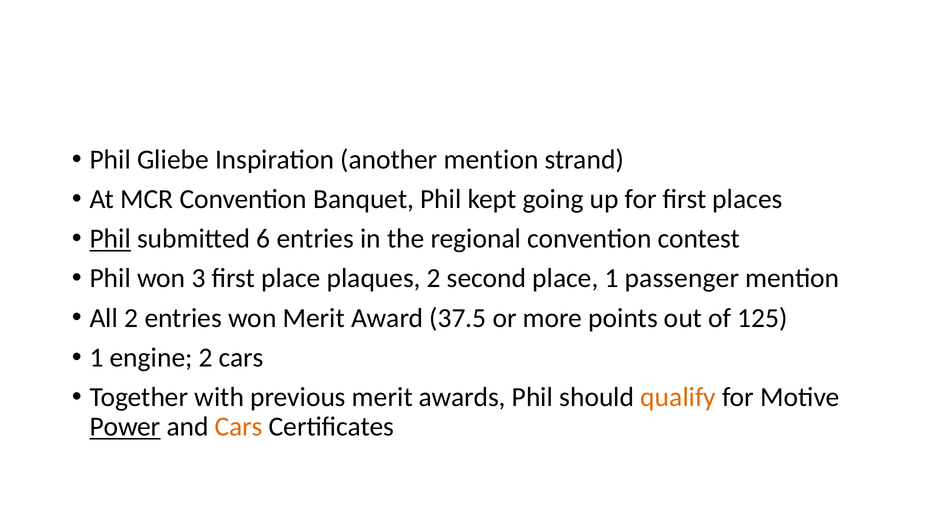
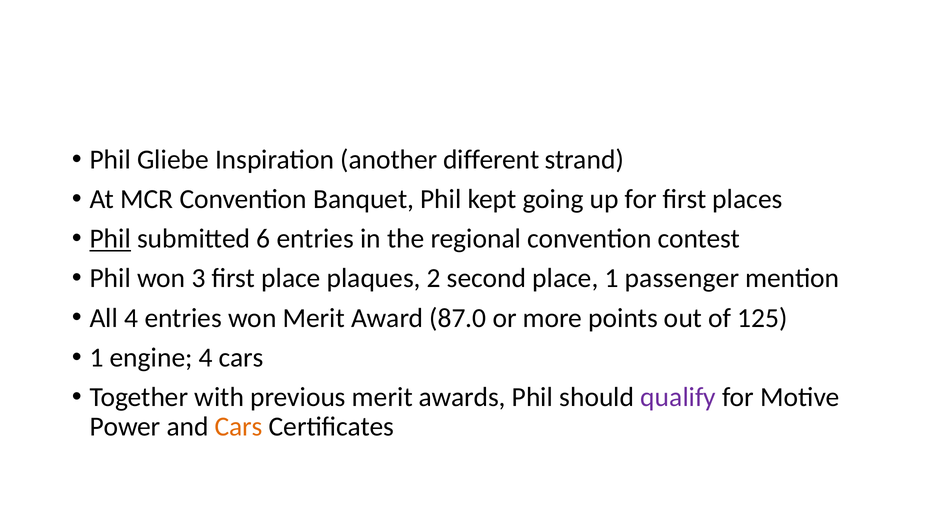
another mention: mention -> different (491, 160)
All 2: 2 -> 4 (131, 318)
37.5: 37.5 -> 87.0 (458, 318)
engine 2: 2 -> 4 (206, 358)
qualify colour: orange -> purple (678, 397)
Power underline: present -> none (125, 427)
